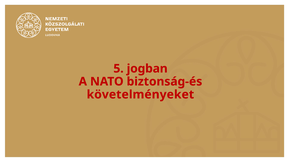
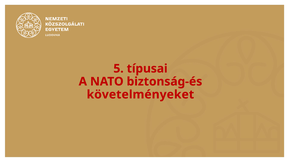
jogban: jogban -> típusai (147, 69)
